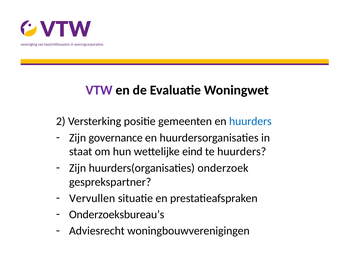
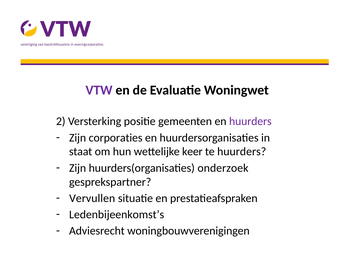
huurders colour: blue -> purple (250, 121)
governance: governance -> corporaties (116, 138)
eind: eind -> keer (192, 152)
Onderzoeksbureau’s: Onderzoeksbureau’s -> Ledenbijeenkomst’s (117, 214)
